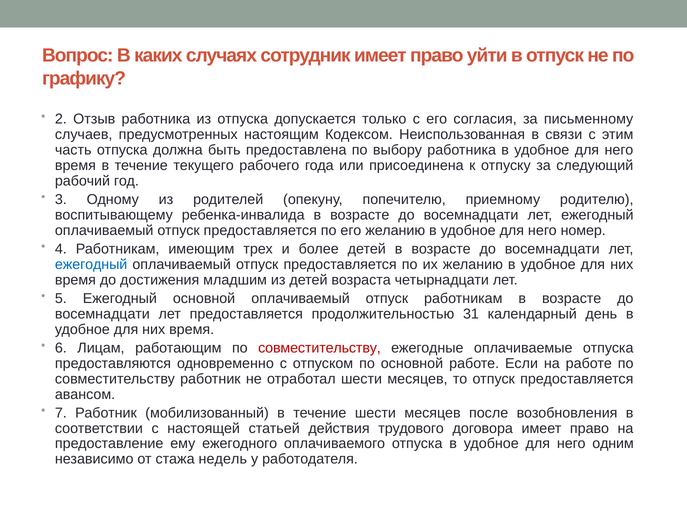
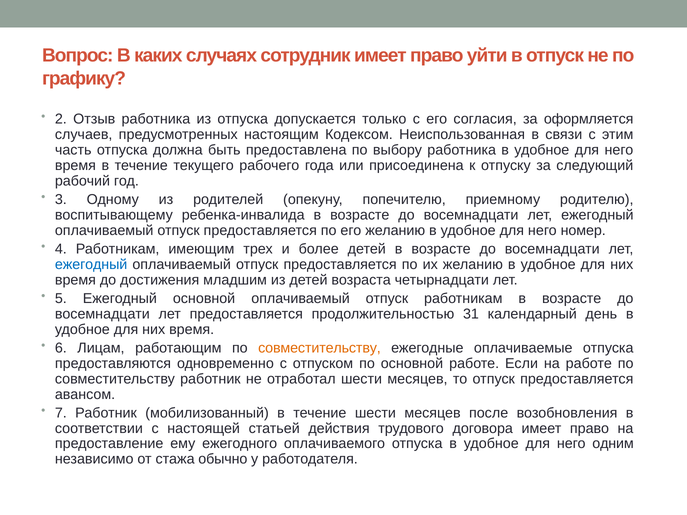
письменному: письменному -> оформляется (589, 119)
совместительству colour: red -> orange (320, 348)
недель: недель -> обычно (223, 459)
